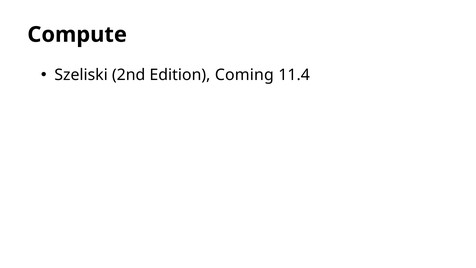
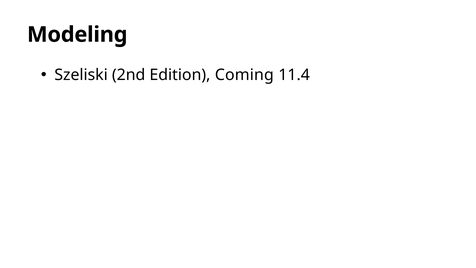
Compute: Compute -> Modeling (77, 35)
